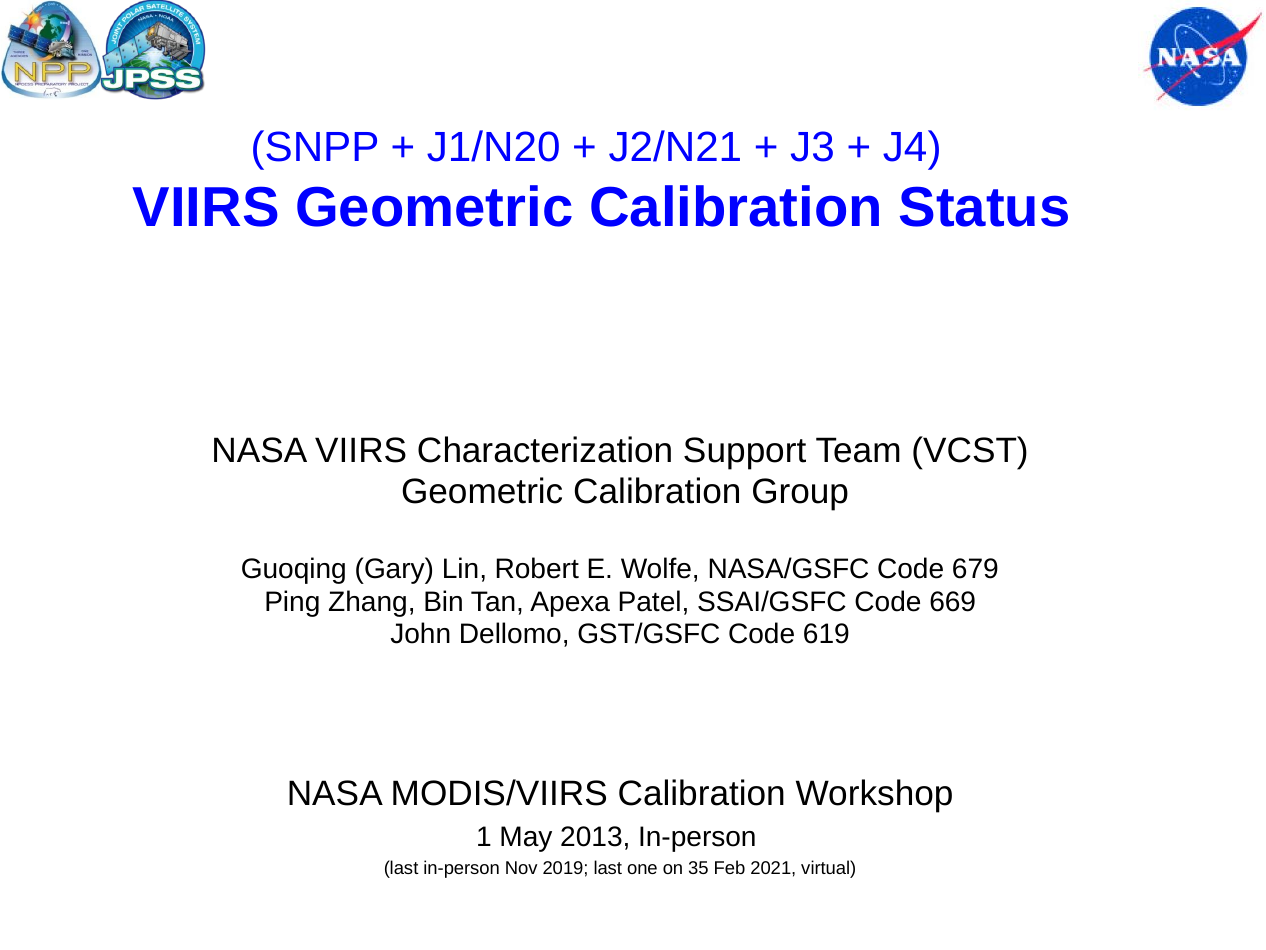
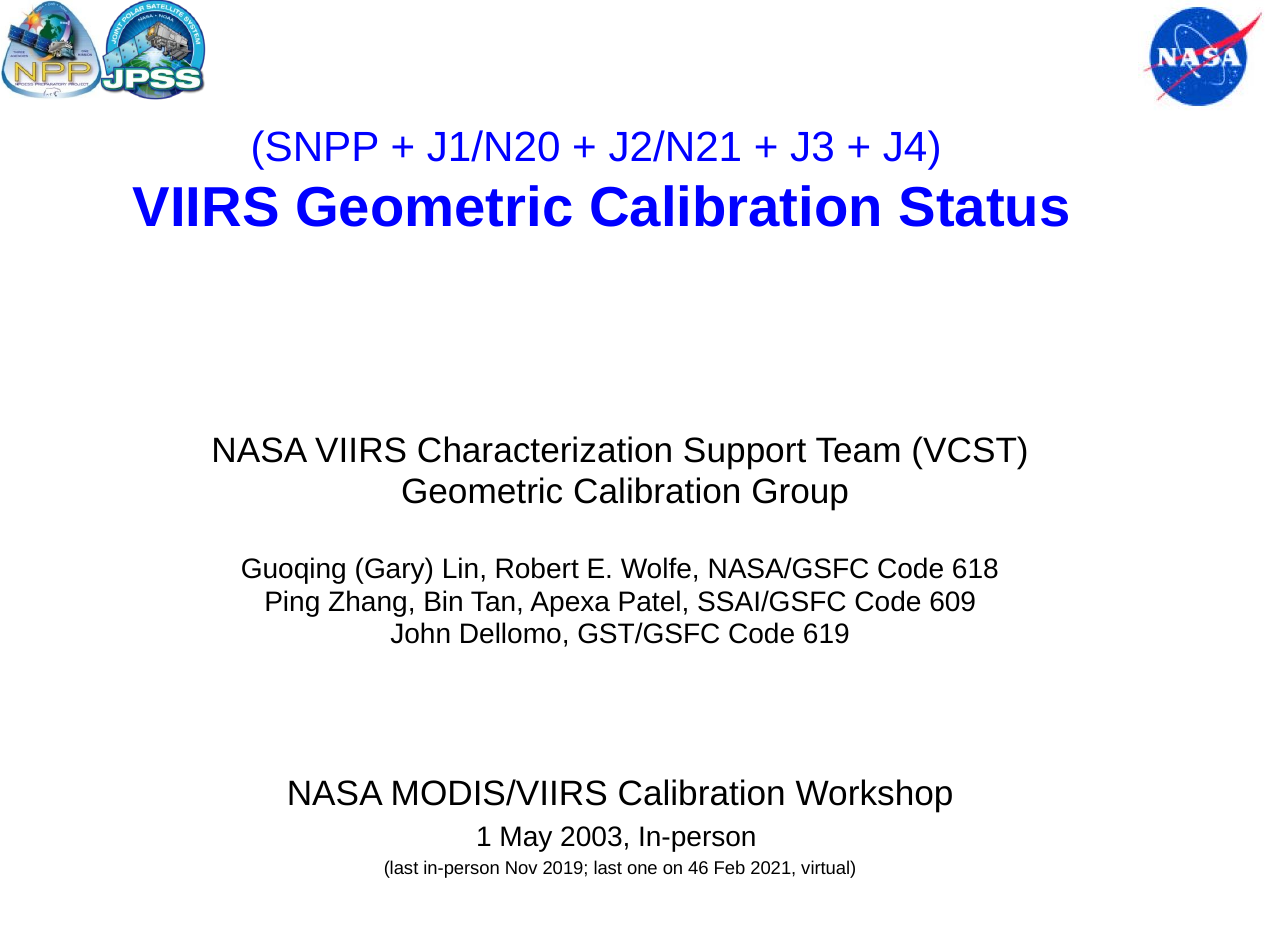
679: 679 -> 618 (975, 569)
669: 669 -> 609 (953, 602)
2013: 2013 -> 2003 (595, 837)
35: 35 -> 46 (698, 868)
